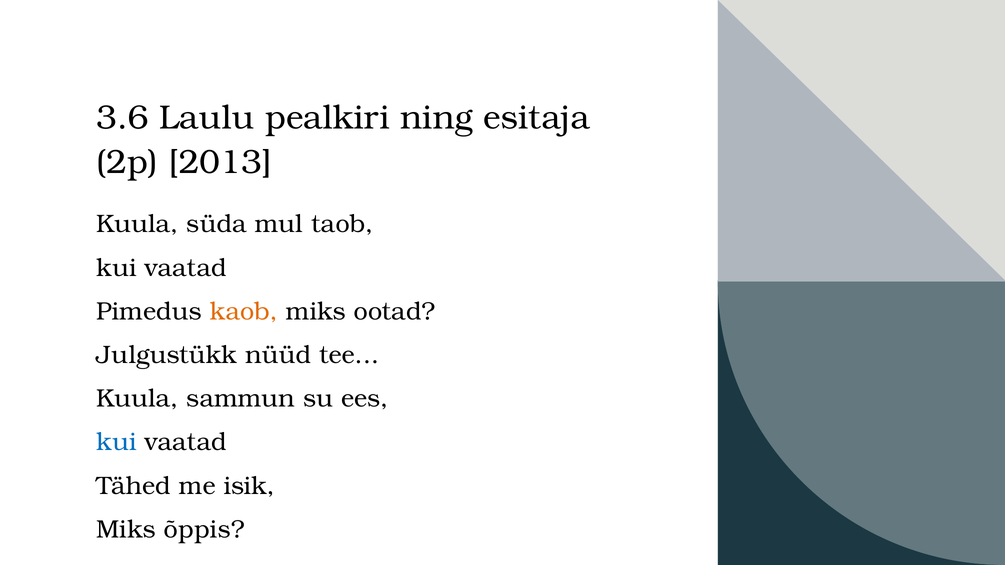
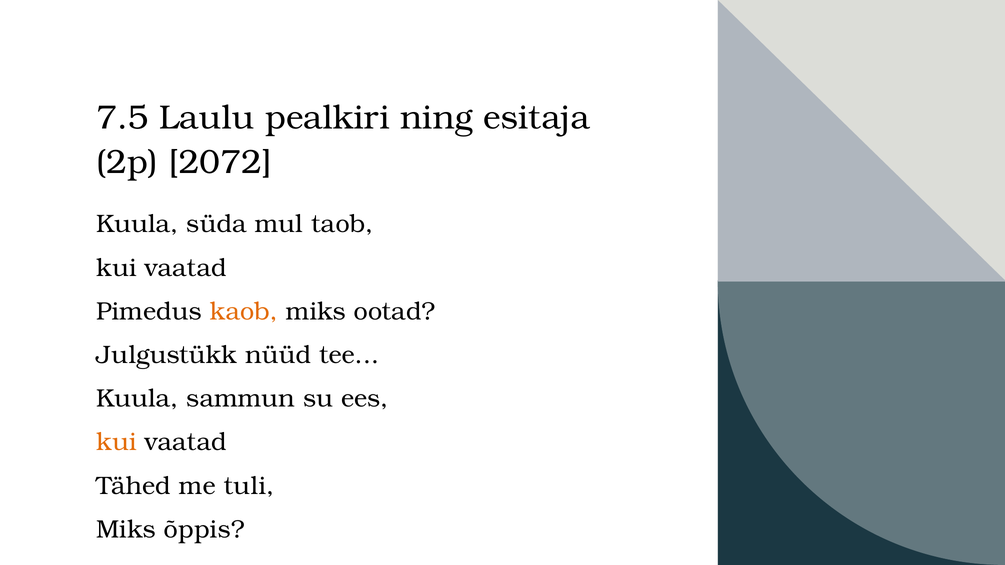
3.6: 3.6 -> 7.5 (122, 118)
2013: 2013 -> 2072 (220, 162)
kui colour: blue -> orange (117, 442)
isik: isik -> tuli (249, 486)
